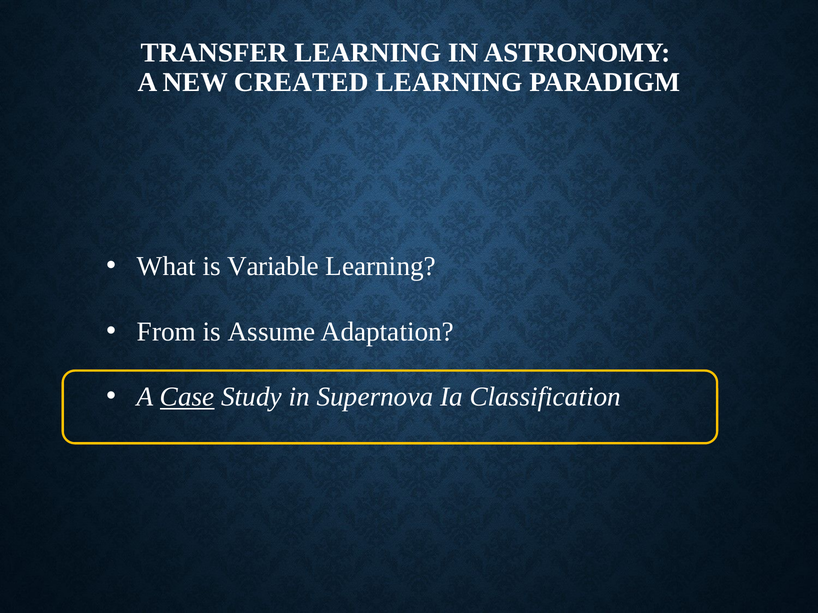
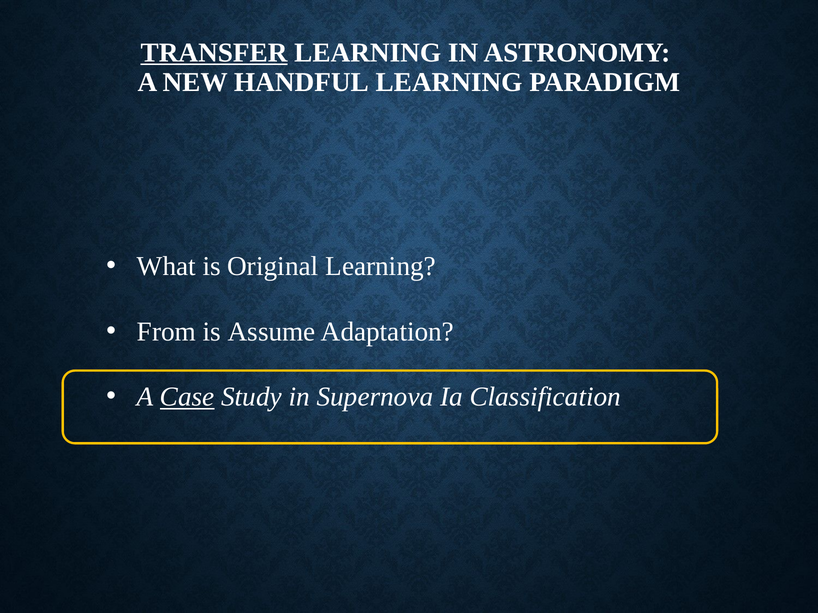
TRANSFER underline: none -> present (214, 53)
CREATED: CREATED -> HANDFUL (301, 82)
Variable: Variable -> Original (273, 266)
